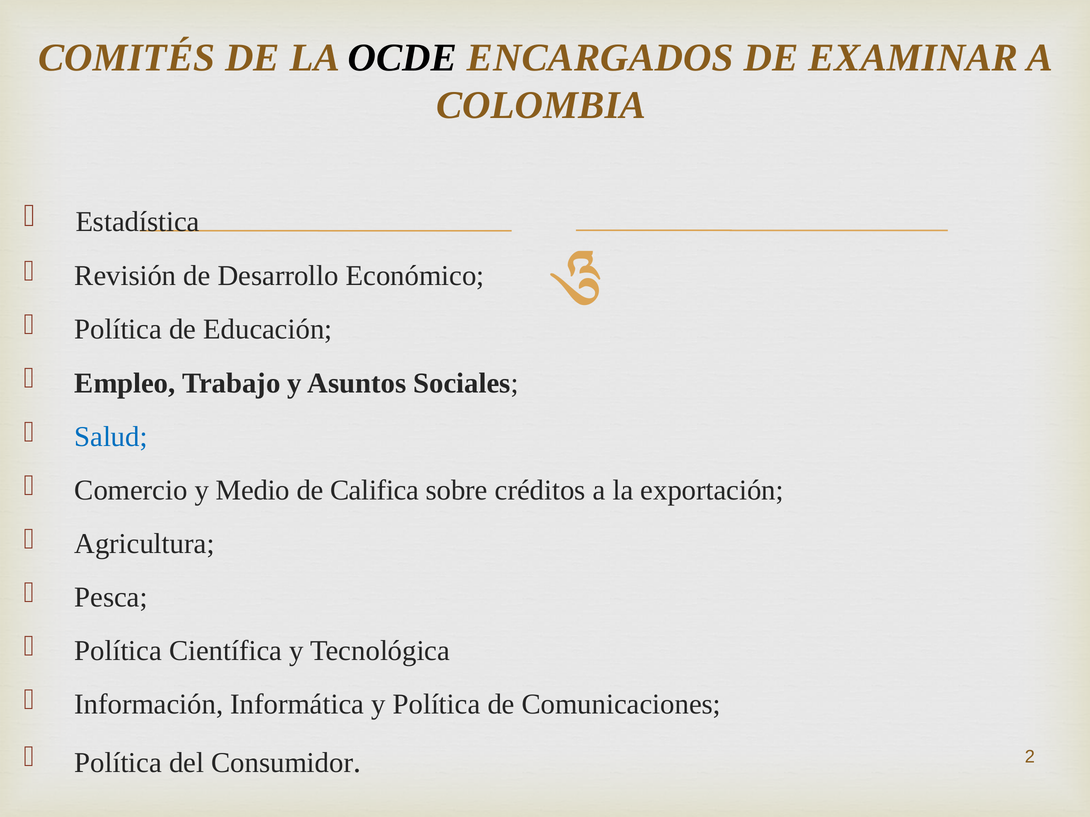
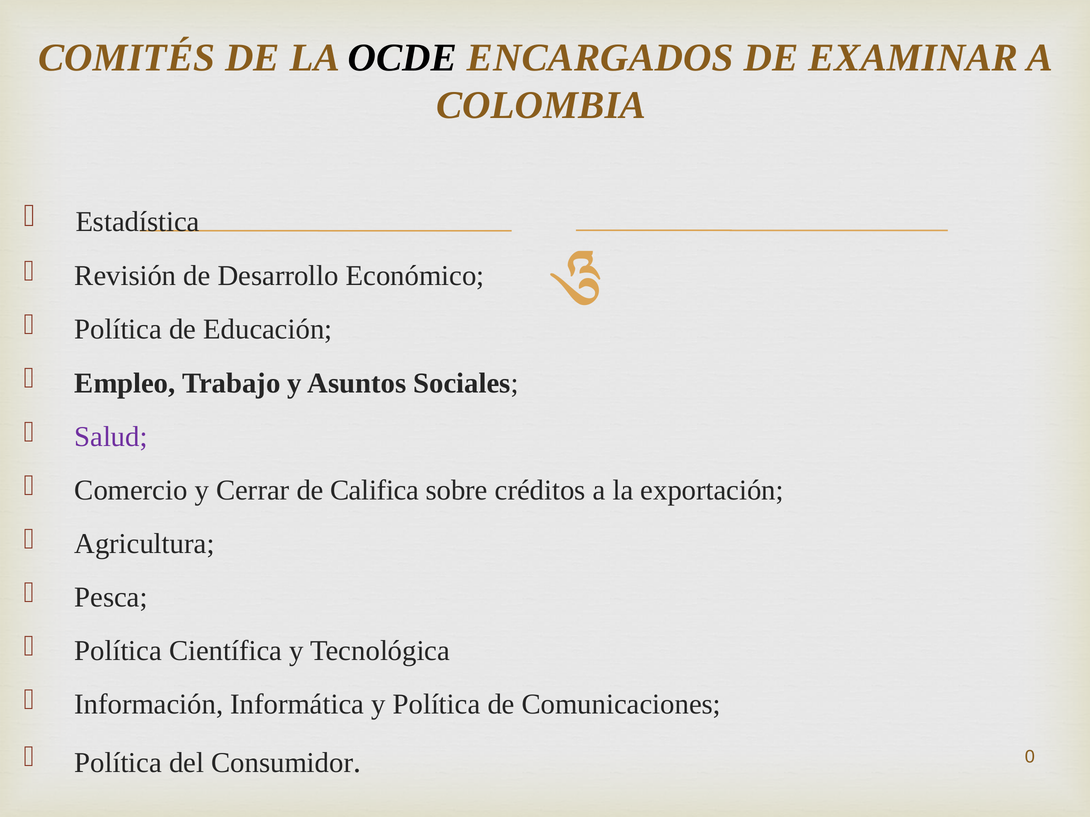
Salud colour: blue -> purple (111, 437)
Medio: Medio -> Cerrar (253, 490)
2: 2 -> 0 (1030, 757)
